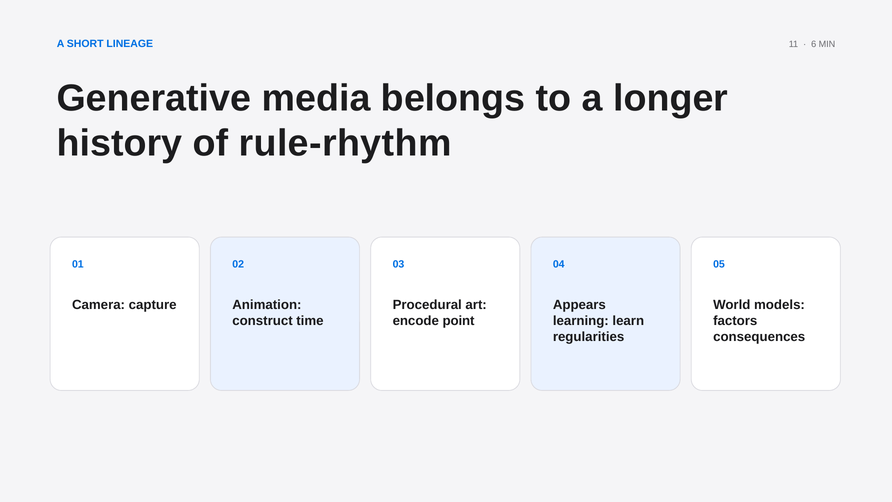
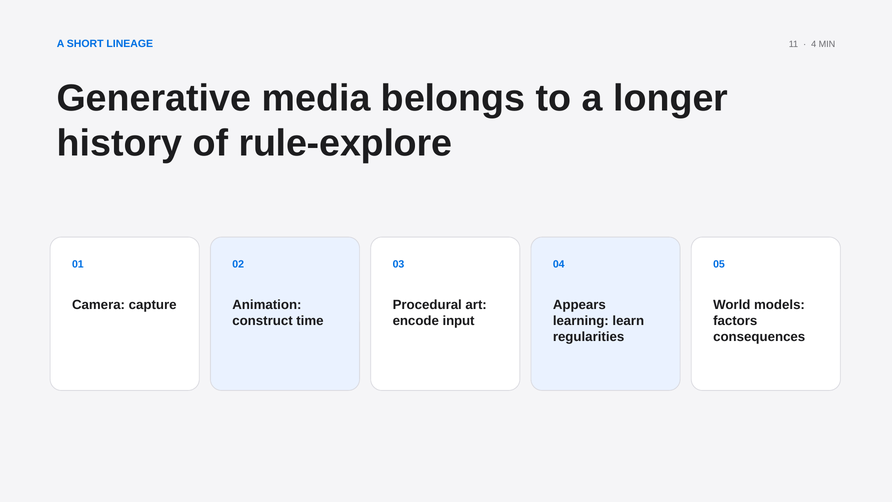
6: 6 -> 4 (814, 44)
rule-rhythm: rule-rhythm -> rule-explore (345, 143)
point: point -> input (459, 321)
